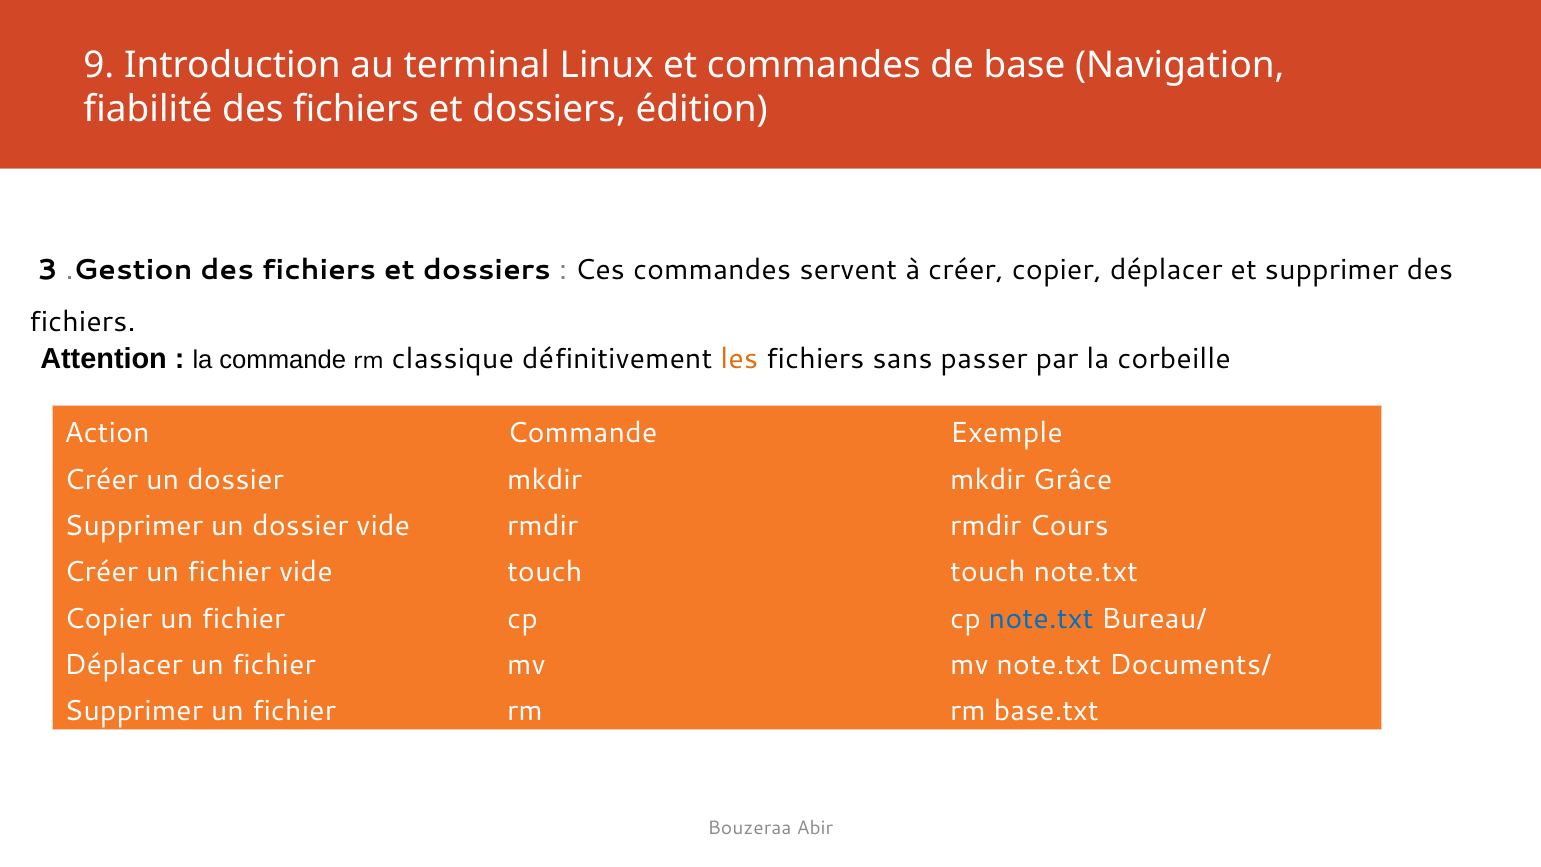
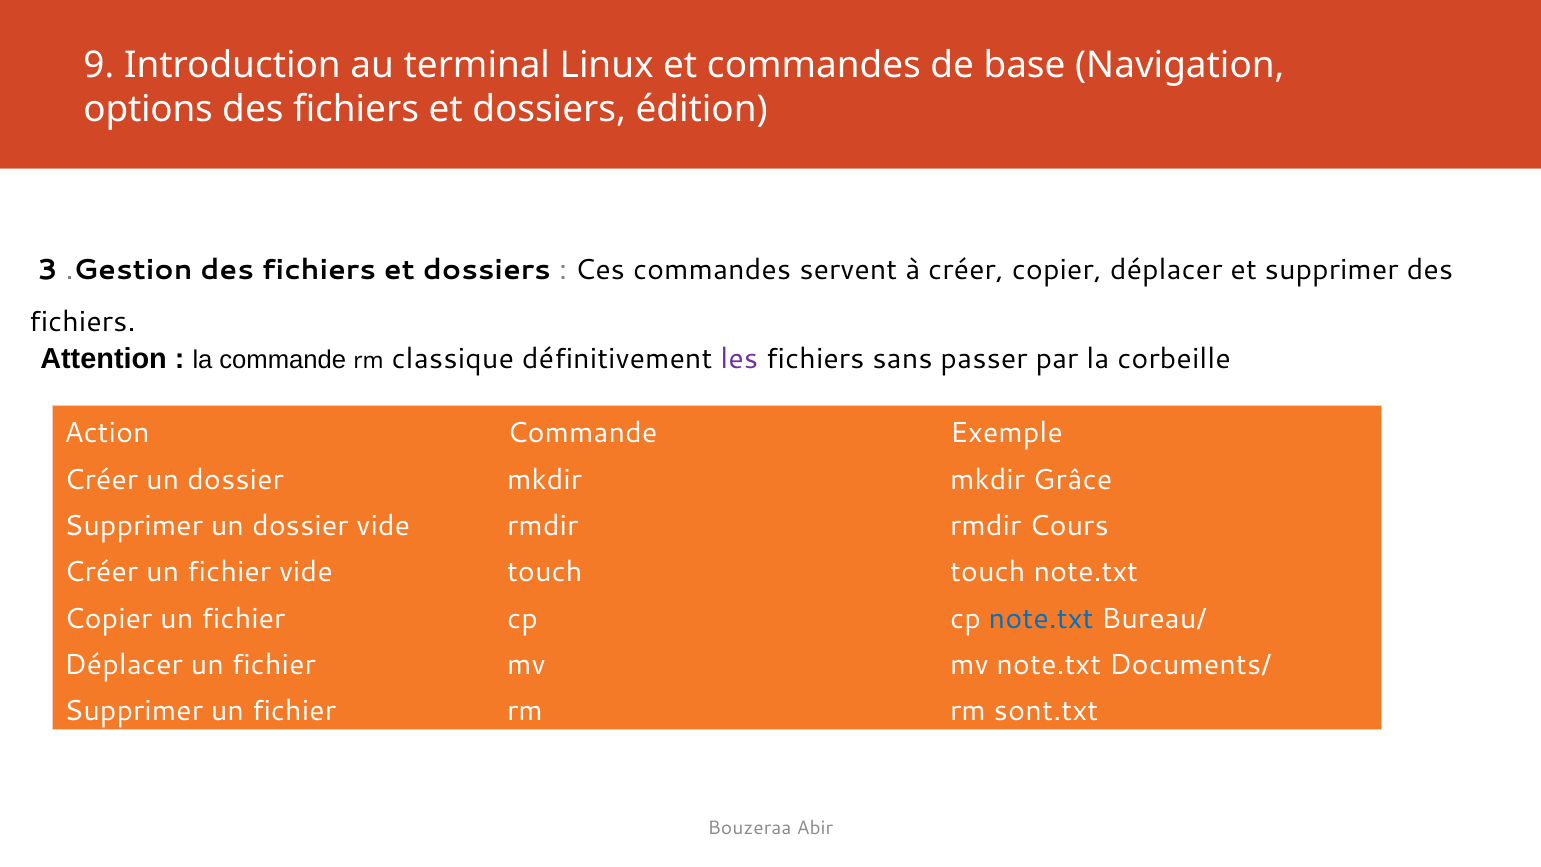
fiabilité: fiabilité -> options (148, 109)
les colour: orange -> purple (739, 359)
base.txt: base.txt -> sont.txt (1046, 711)
